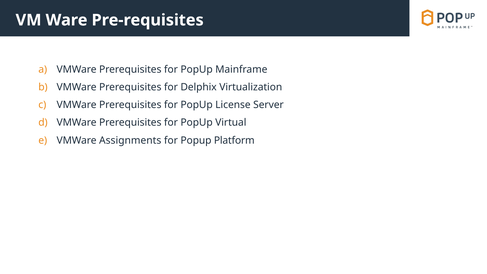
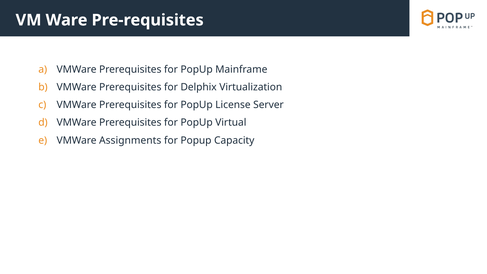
Platform: Platform -> Capacity (234, 140)
